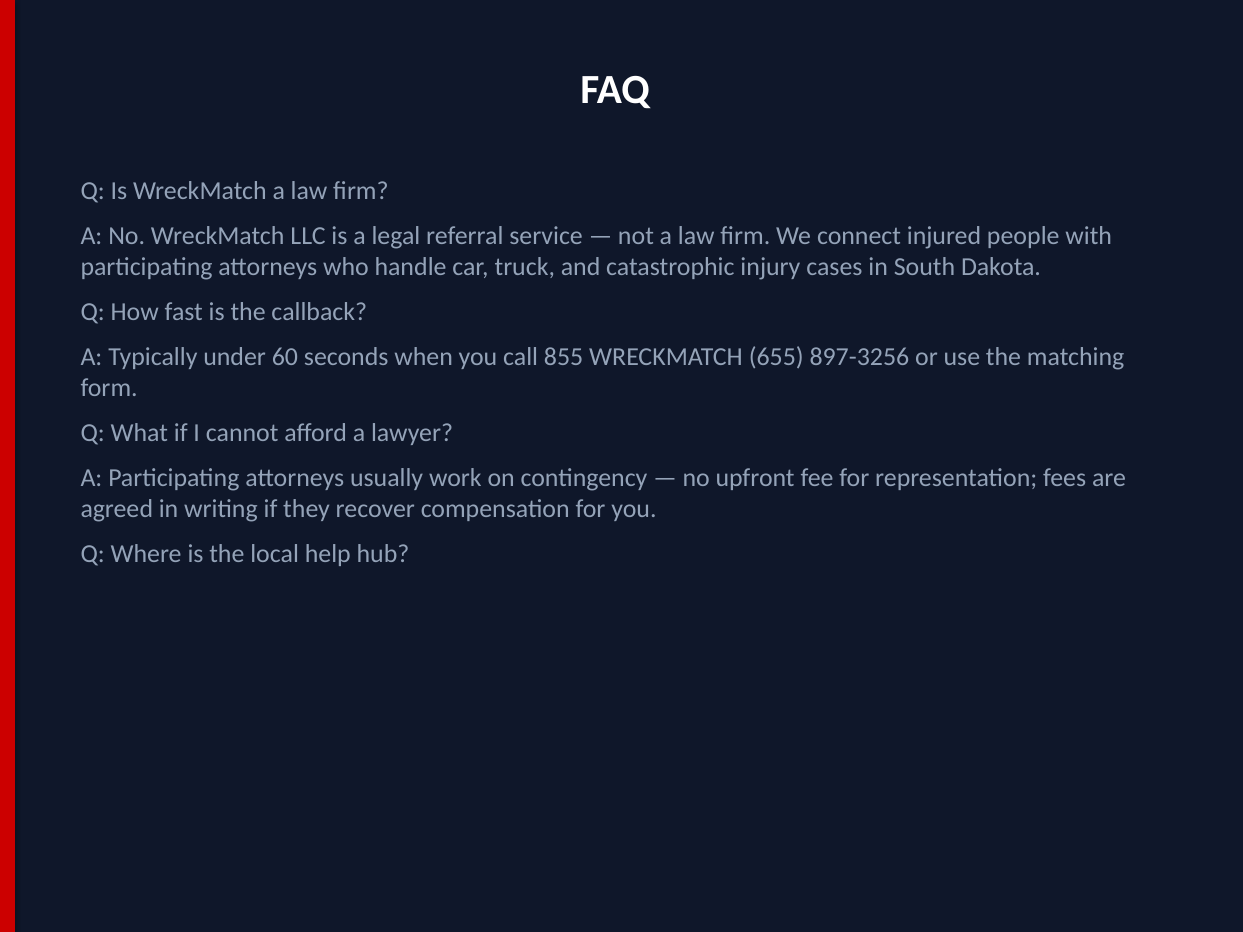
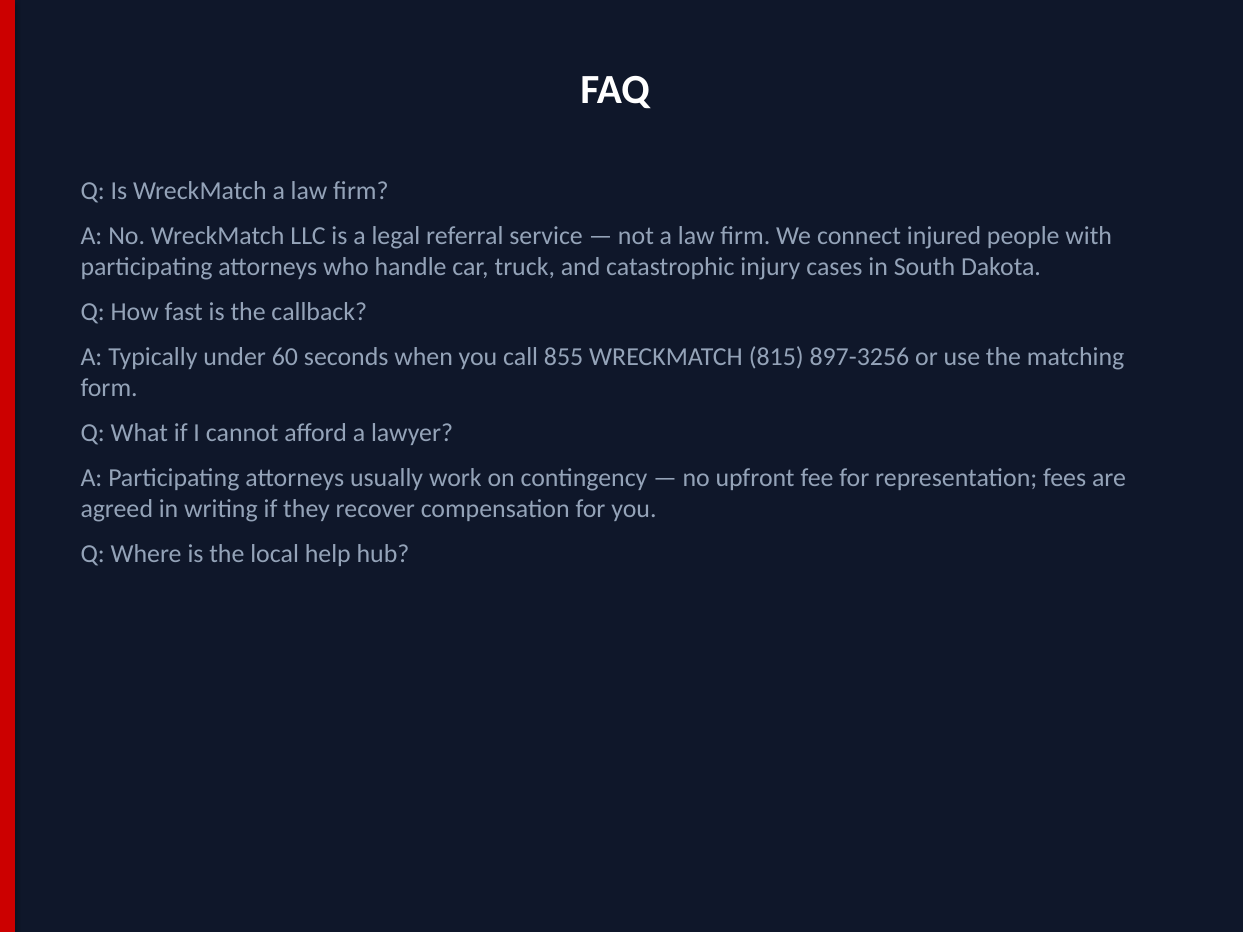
655: 655 -> 815 (776, 357)
